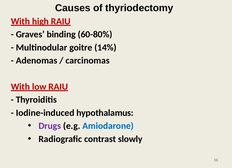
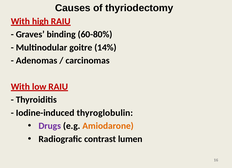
hypothalamus: hypothalamus -> thyroglobulin (105, 113)
Amiodarone colour: blue -> orange (108, 126)
slowly: slowly -> lumen (130, 140)
